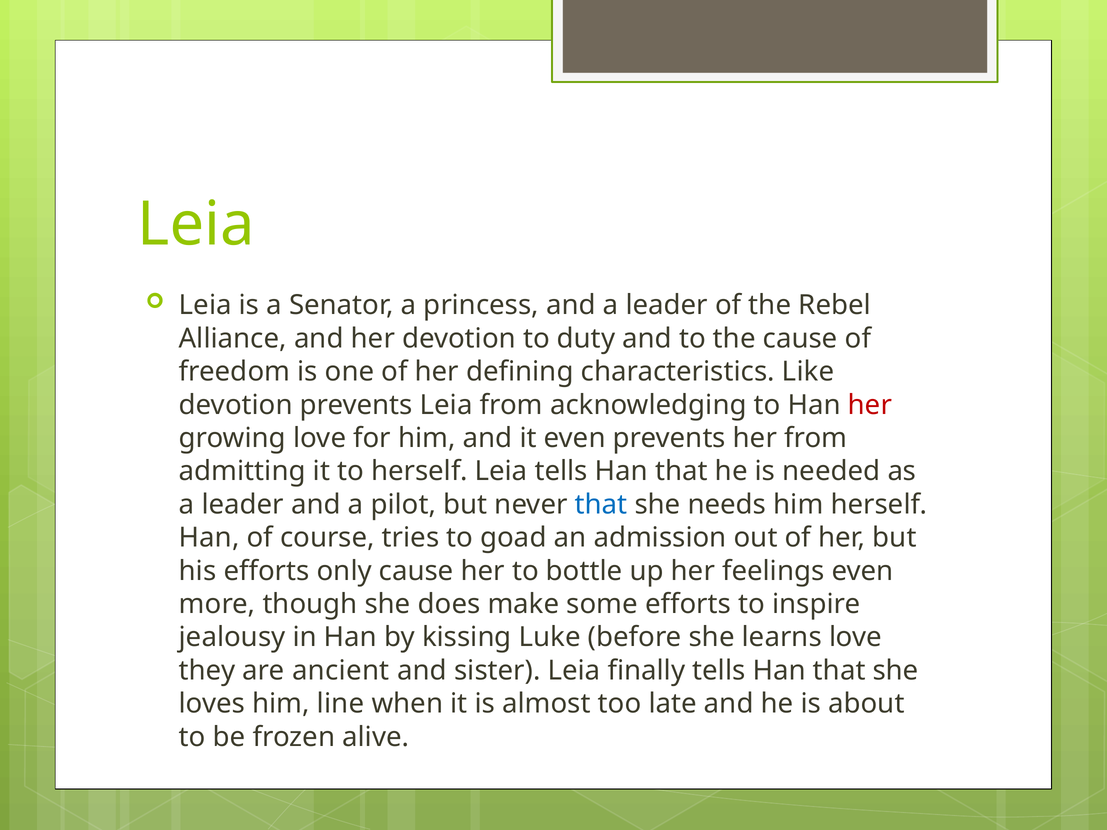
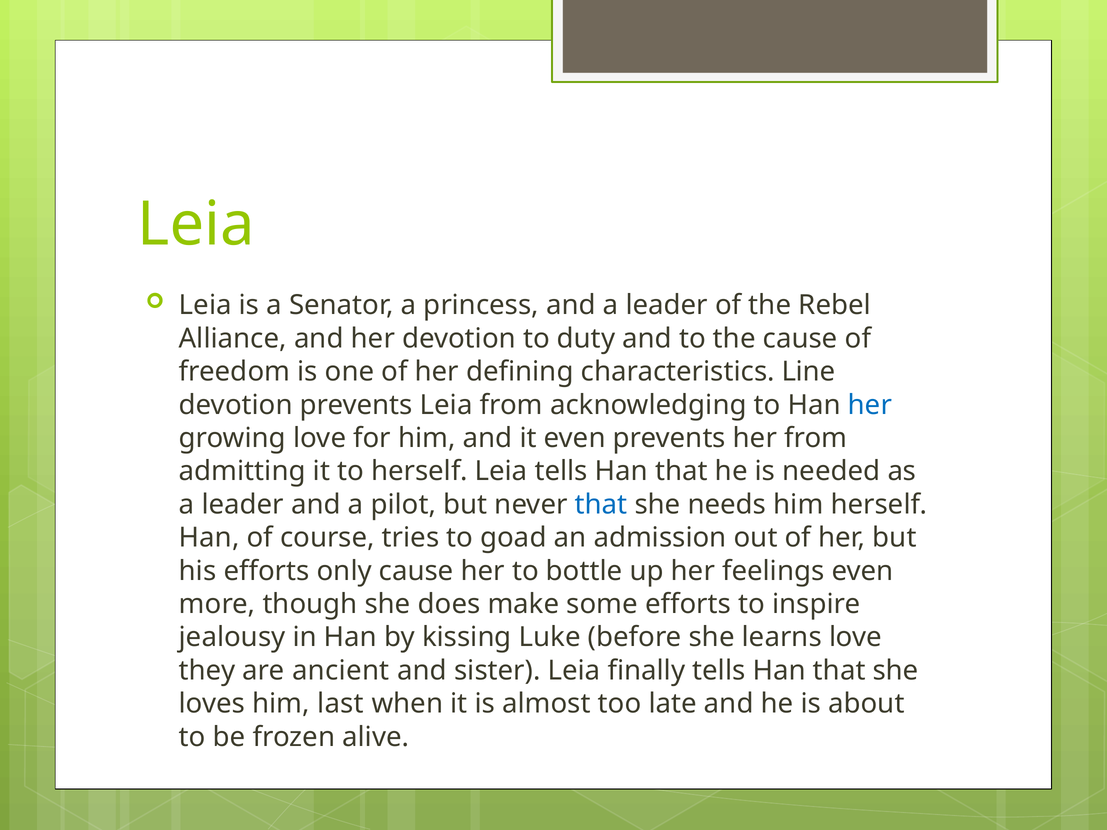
Like: Like -> Line (808, 372)
her colour: red -> blue (870, 405)
line: line -> last (341, 704)
